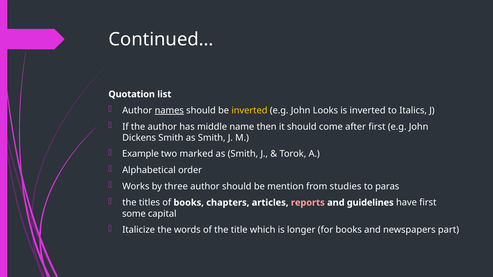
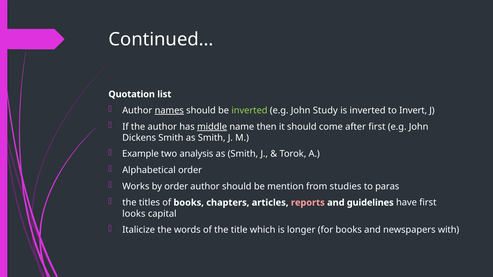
inverted colour: yellow -> light green (249, 111)
Looks: Looks -> Study (325, 111)
Italics: Italics -> Invert (413, 111)
middle underline: none -> present (212, 127)
marked: marked -> analysis (196, 154)
by three: three -> order (176, 187)
some: some -> looks (134, 214)
part: part -> with (449, 230)
